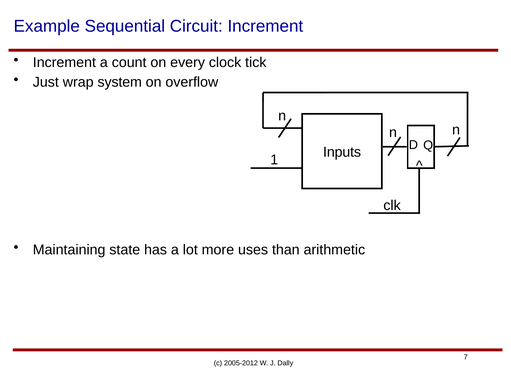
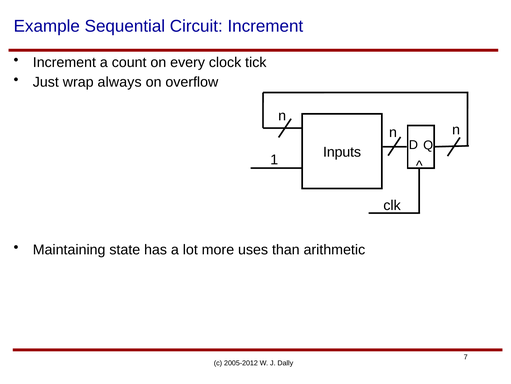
system: system -> always (120, 82)
